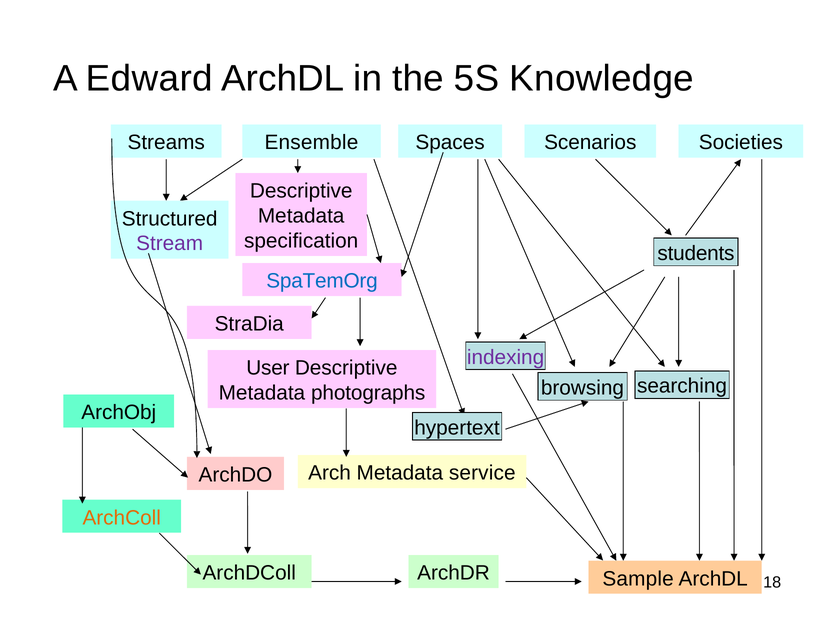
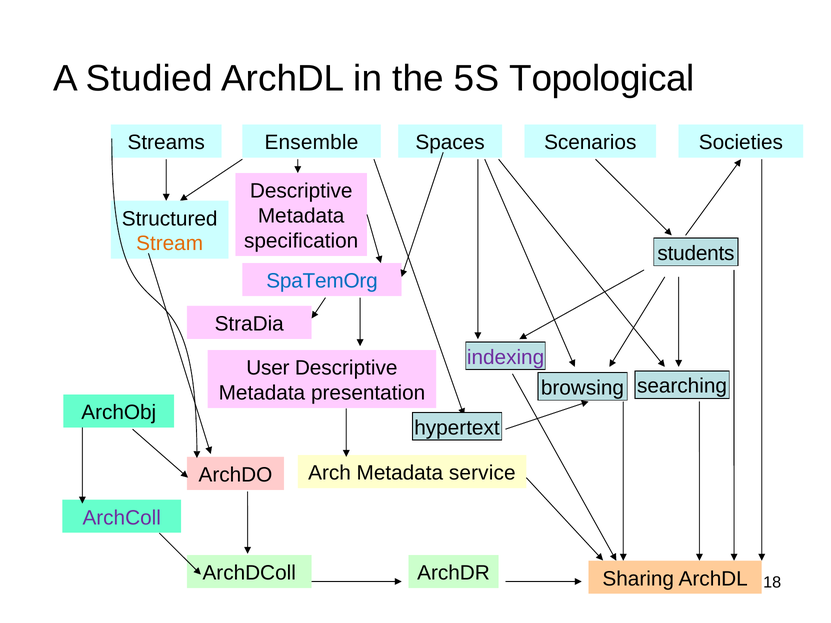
Edward: Edward -> Studied (149, 79)
Knowledge: Knowledge -> Topological (602, 79)
Stream colour: purple -> orange (170, 244)
photographs: photographs -> presentation (368, 393)
ArchColl colour: orange -> purple (122, 518)
Sample: Sample -> Sharing (638, 579)
